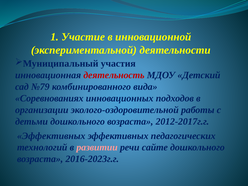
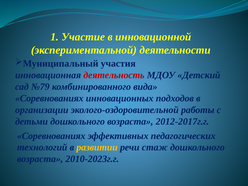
Эффективных: Эффективных -> Соревнованиях (51, 136)
развитии colour: pink -> yellow (97, 147)
сайте: сайте -> стаж (155, 147)
2016-2023г.г: 2016-2023г.г -> 2010-2023г.г (92, 159)
